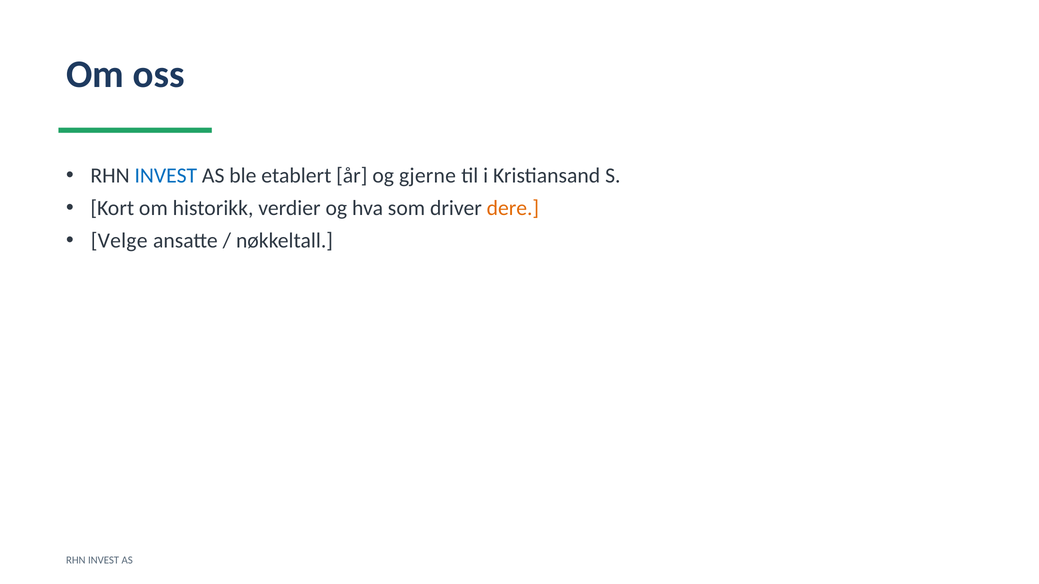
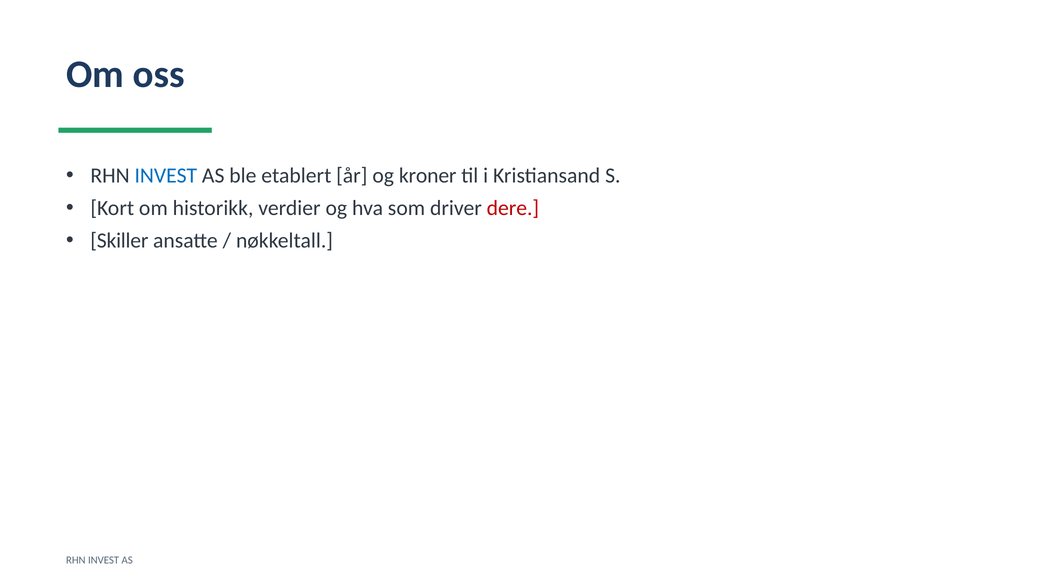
gjerne: gjerne -> kroner (428, 176)
dere colour: orange -> red (513, 208)
Velge: Velge -> Skiller (119, 241)
